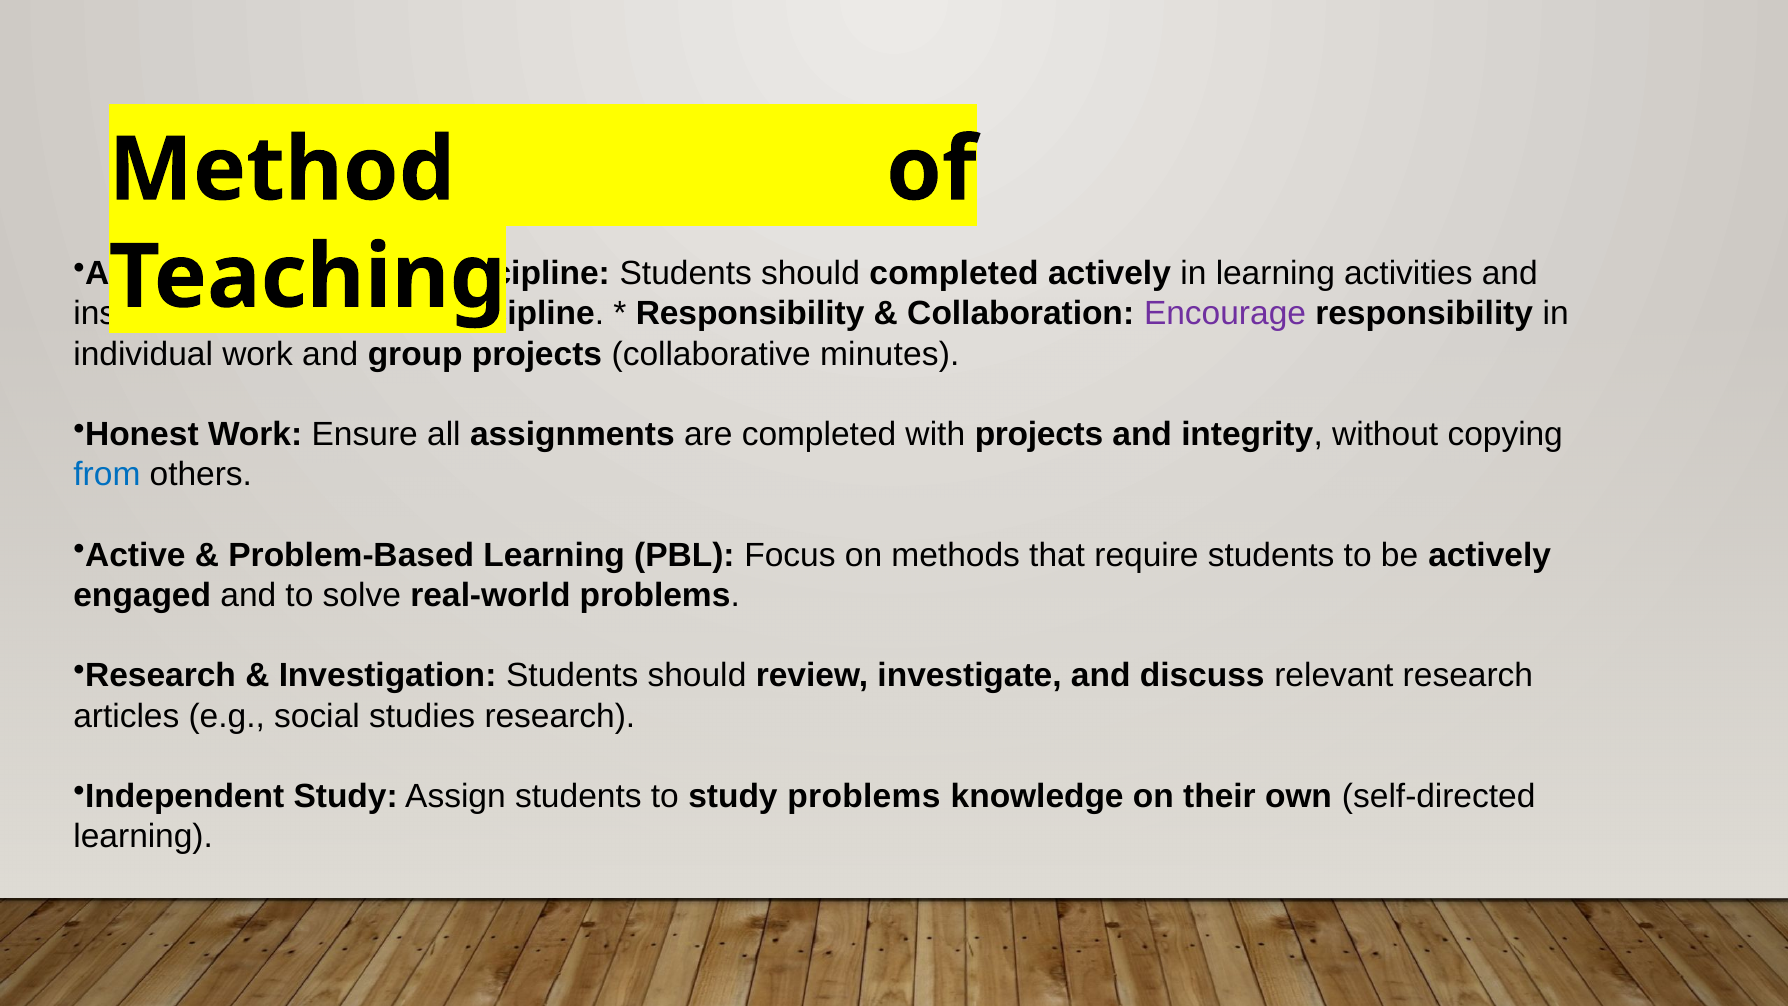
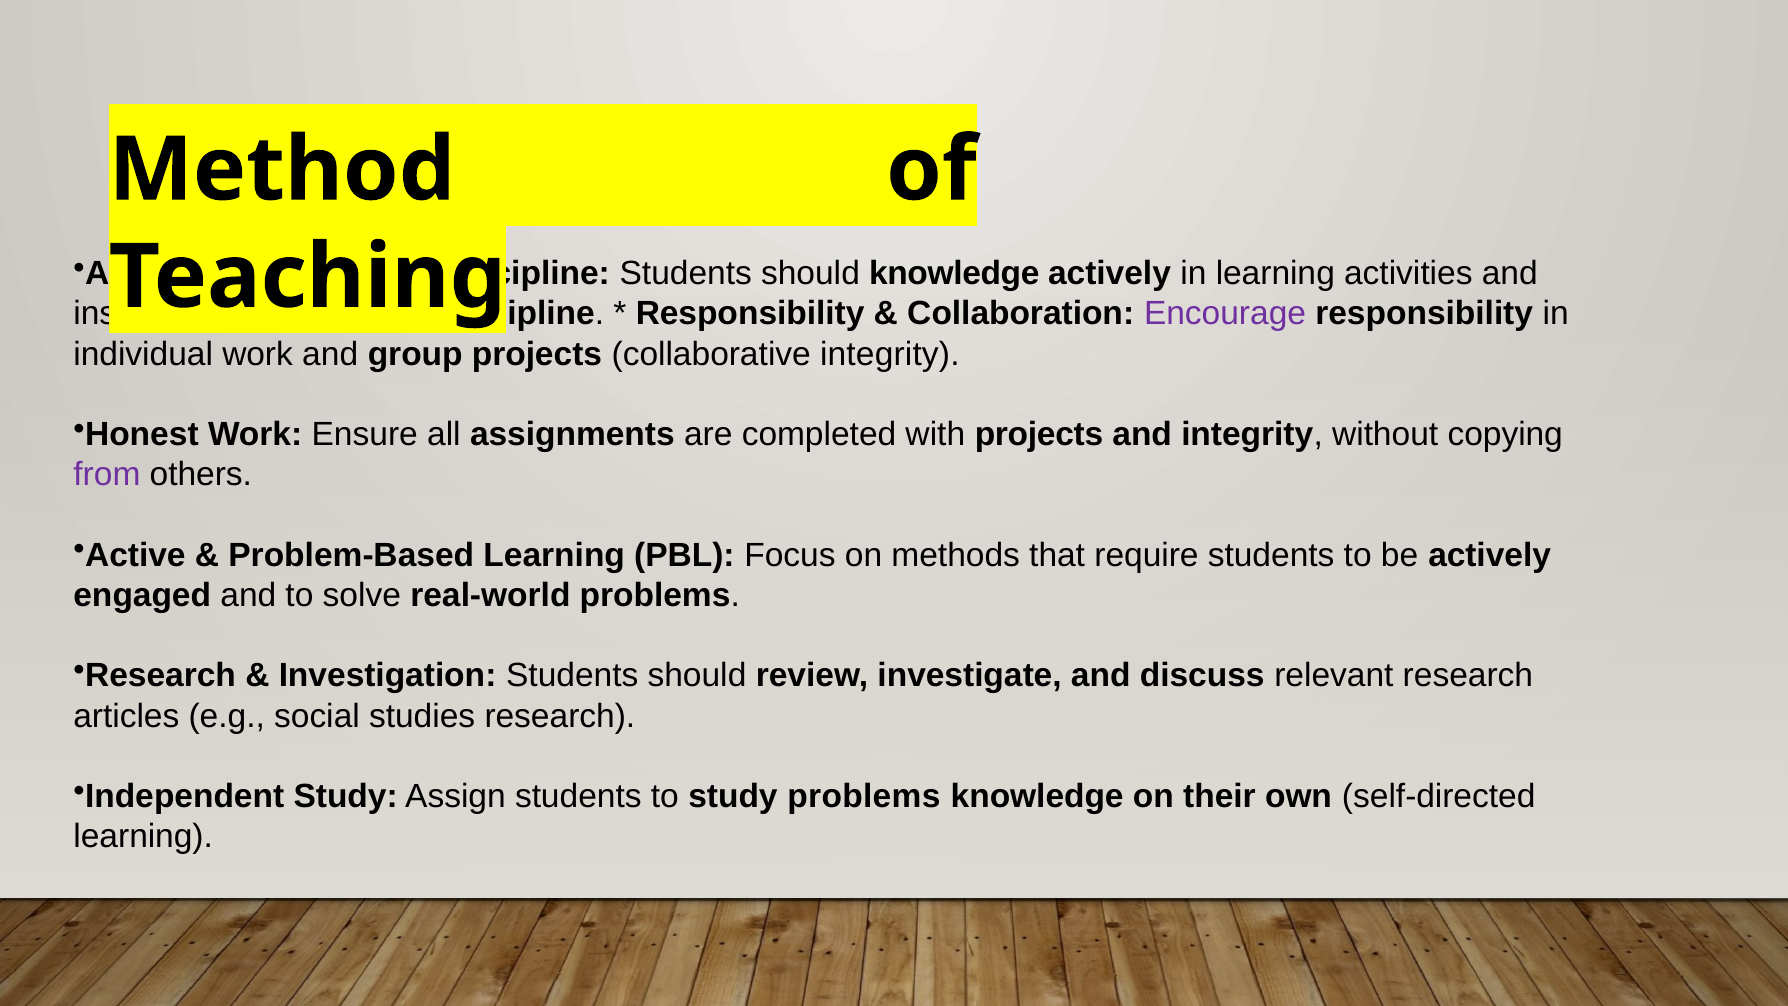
should completed: completed -> knowledge (954, 273)
collaborative minutes: minutes -> integrity (890, 354)
from colour: blue -> purple (107, 475)
